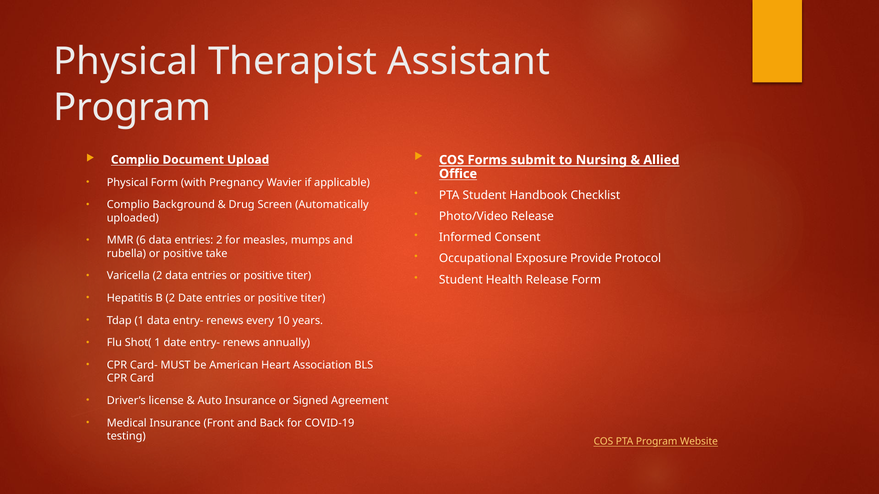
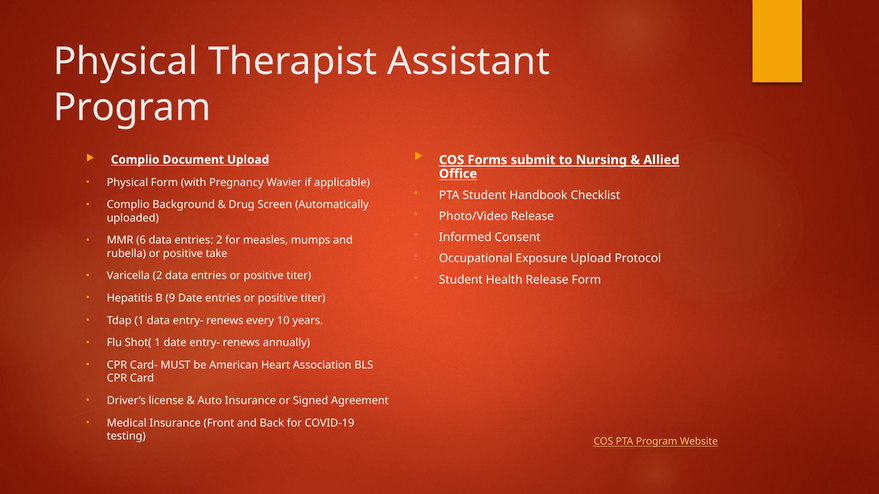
Exposure Provide: Provide -> Upload (591, 259)
B 2: 2 -> 9 (170, 298)
